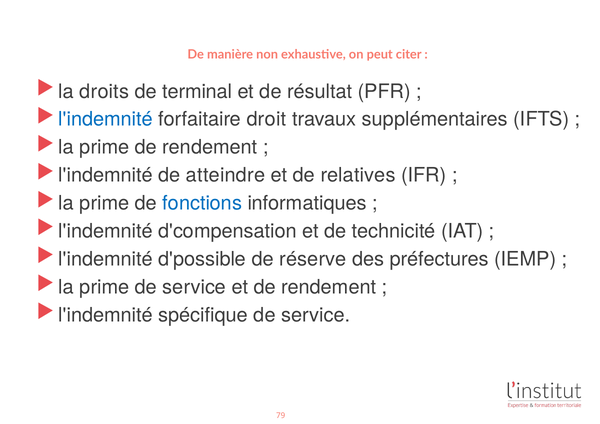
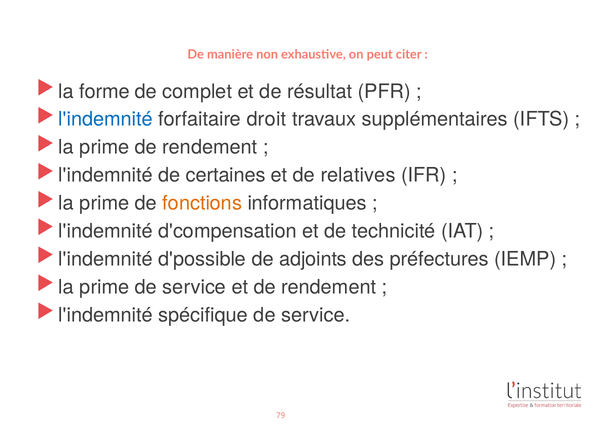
droits: droits -> forme (104, 91)
terminal: terminal -> complet (197, 91)
atteindre: atteindre -> certaines (226, 175)
fonctions colour: blue -> orange (202, 203)
réserve: réserve -> adjoints (313, 259)
